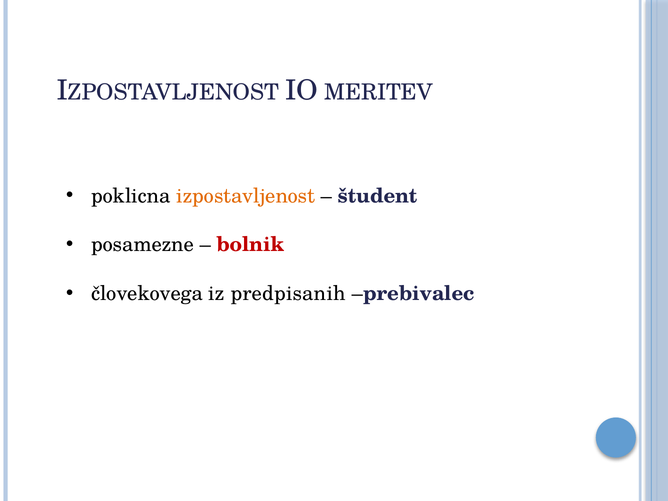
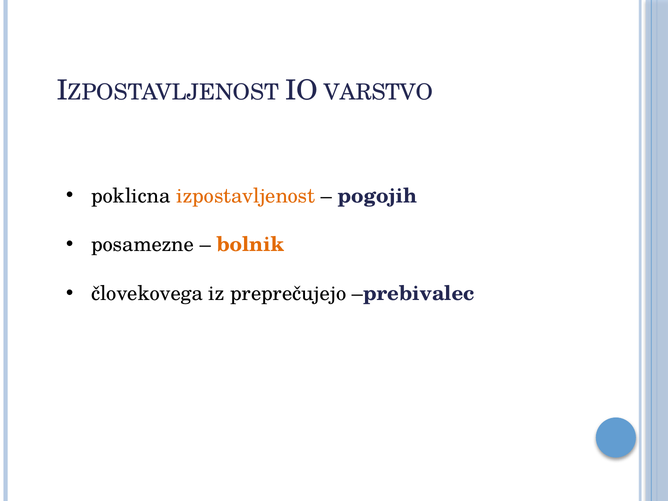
MERITEV: MERITEV -> VARSTVO (379, 92)
študent: študent -> pogojih (378, 196)
bolnik colour: red -> orange (250, 245)
predpisanih: predpisanih -> preprečujejo (288, 294)
